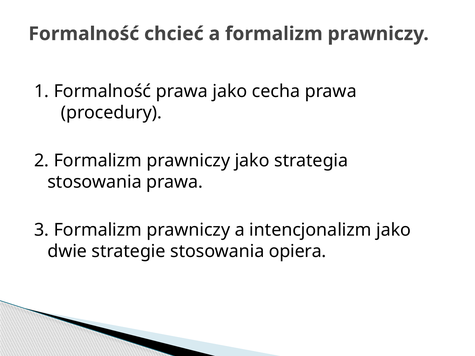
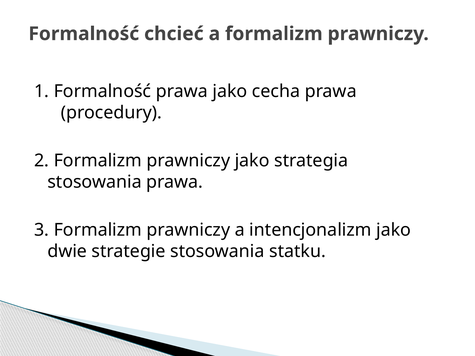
opiera: opiera -> statku (298, 252)
